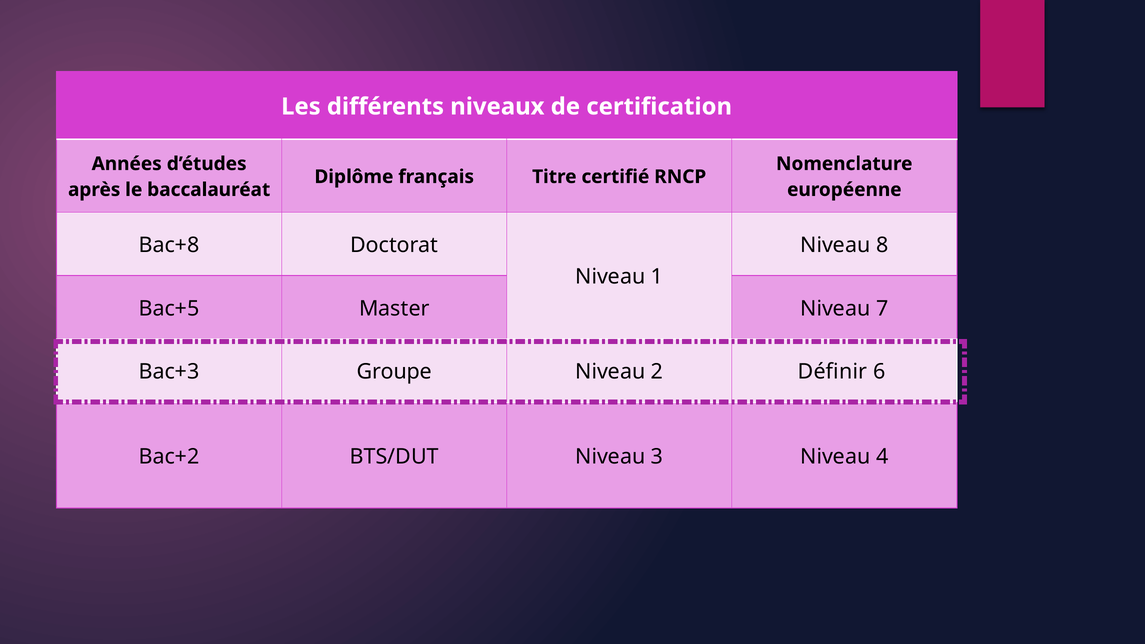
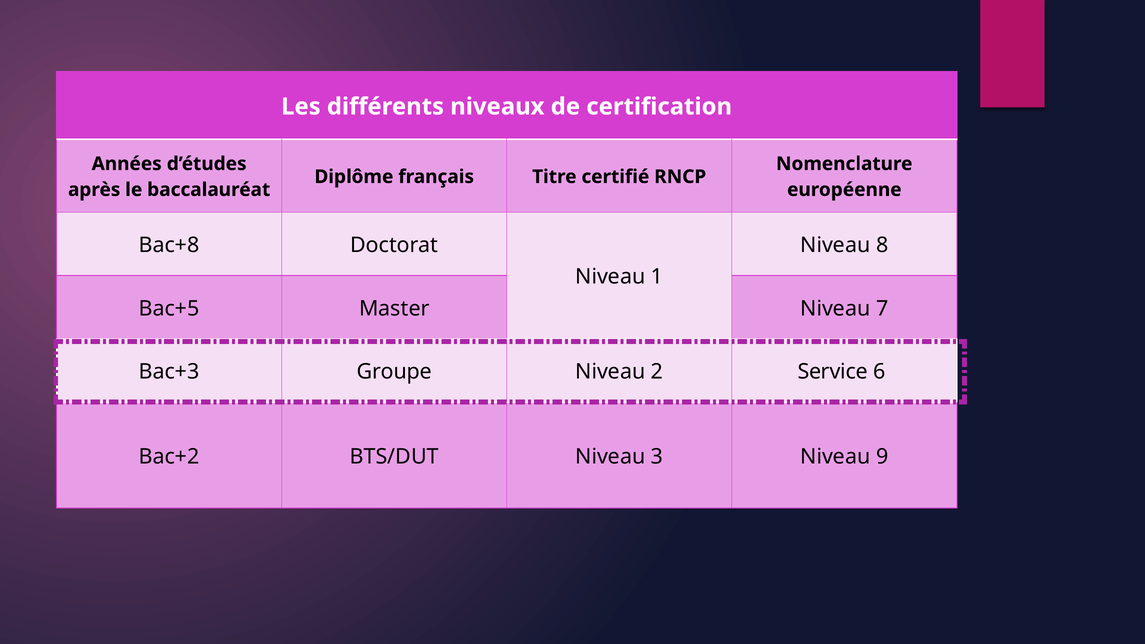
Définir: Définir -> Service (833, 372)
4: 4 -> 9 (882, 456)
